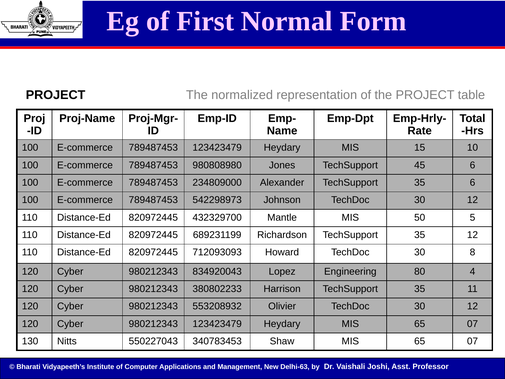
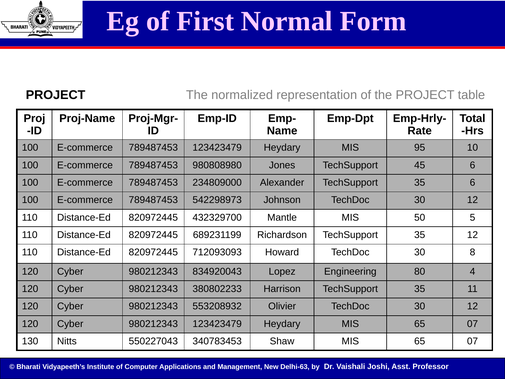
15: 15 -> 95 (420, 148)
